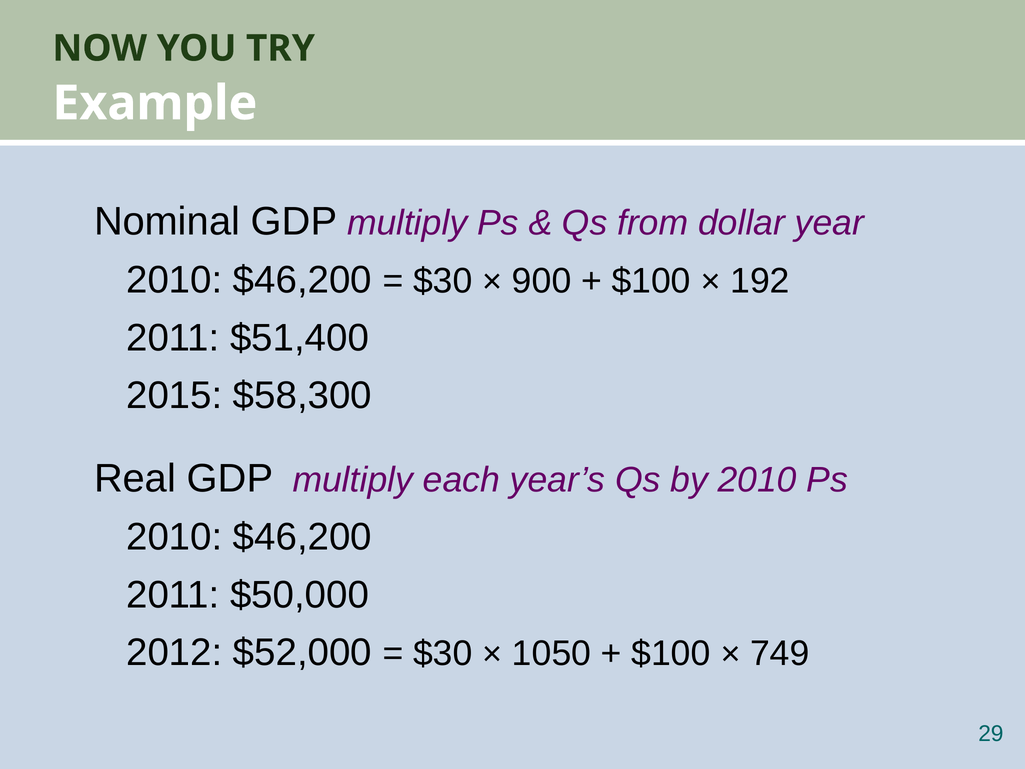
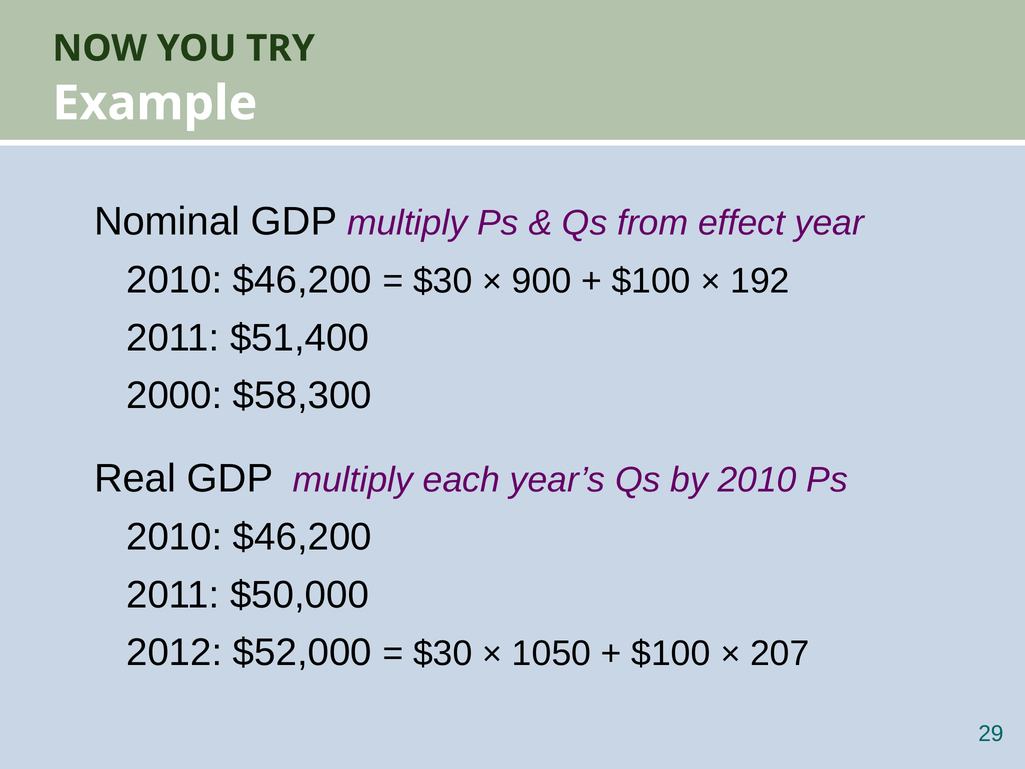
dollar: dollar -> effect (742, 223)
2015: 2015 -> 2000 (174, 396)
749: 749 -> 207 (780, 653)
